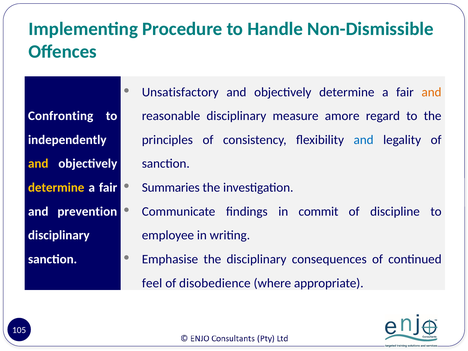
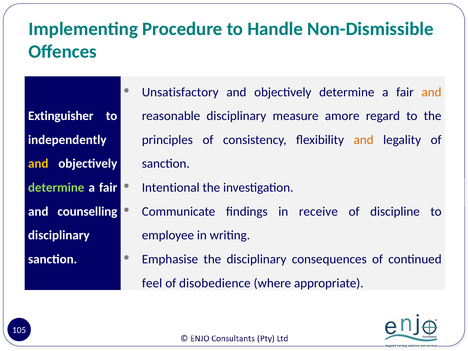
Confronting: Confronting -> Extinguisher (61, 116)
and colour: blue -> orange (364, 140)
Summaries: Summaries -> Intentional (171, 188)
determine colour: yellow -> light green (56, 188)
commit: commit -> receive (318, 211)
prevention: prevention -> counselling (87, 211)
